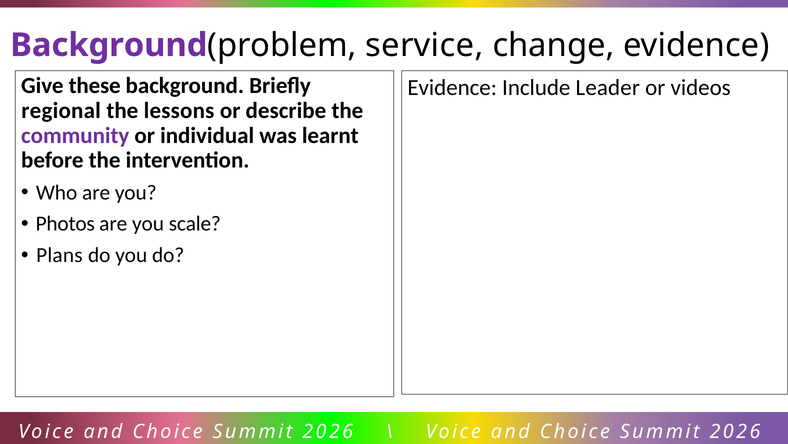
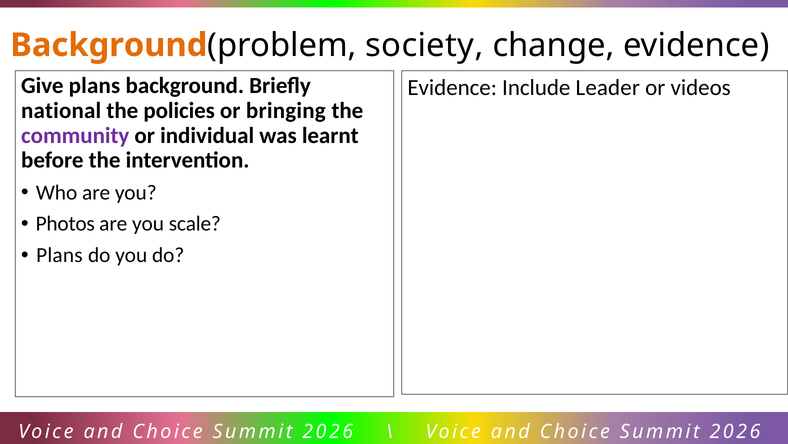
Background colour: purple -> orange (109, 45)
service: service -> society (424, 45)
Give these: these -> plans (94, 86)
regional: regional -> national (61, 110)
lessons: lessons -> policies (179, 110)
describe: describe -> bringing (286, 110)
